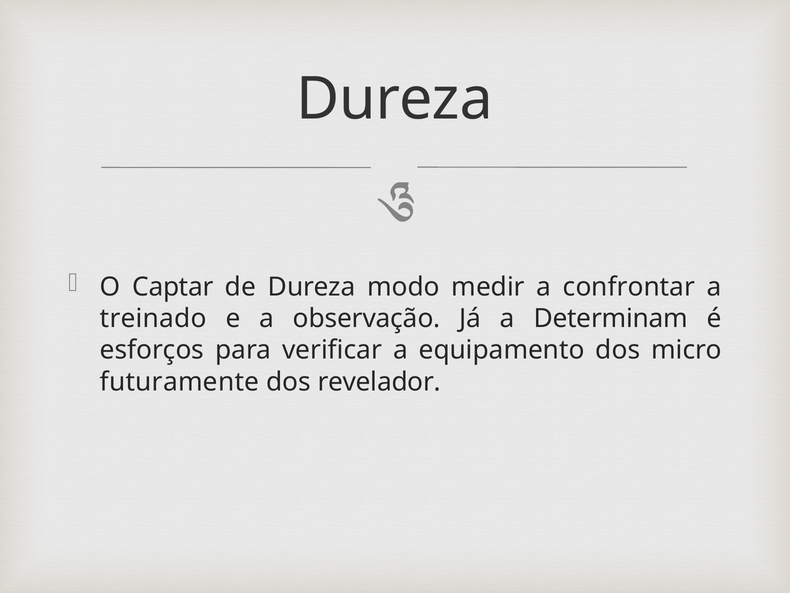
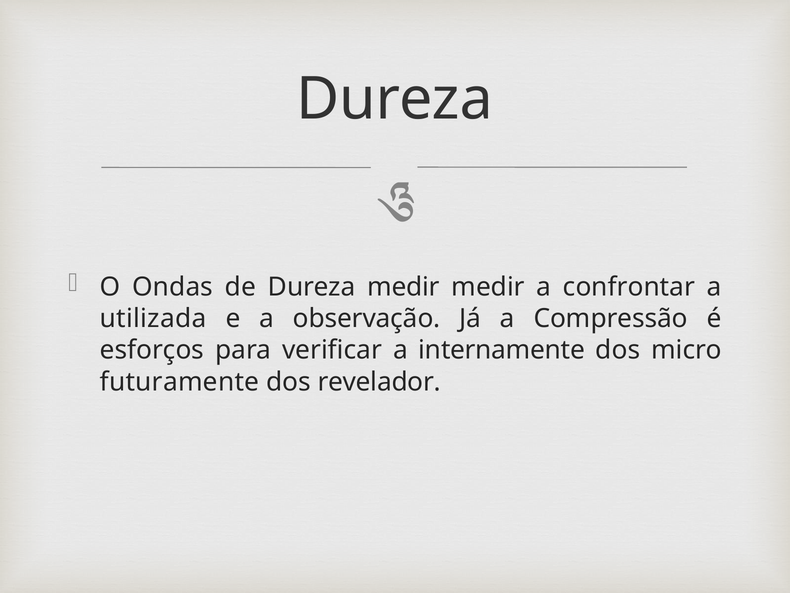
Captar: Captar -> Ondas (173, 287)
Dureza modo: modo -> medir (403, 287)
treinado: treinado -> utilizada (153, 318)
Determinam: Determinam -> Compressão (611, 318)
equipamento: equipamento -> internamente (502, 350)
